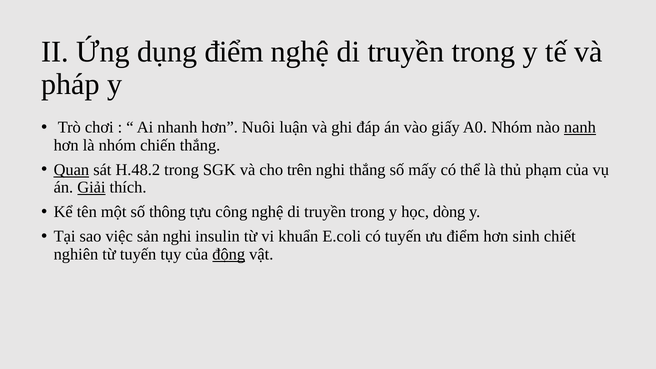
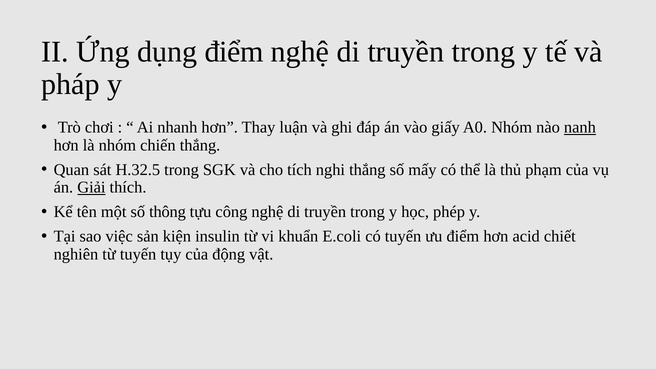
Nuôi: Nuôi -> Thay (259, 127)
Quan underline: present -> none (71, 170)
H.48.2: H.48.2 -> H.32.5 (138, 170)
trên: trên -> tích (299, 170)
dòng: dòng -> phép (449, 212)
sản nghi: nghi -> kiện (177, 237)
sinh: sinh -> acid (526, 237)
động underline: present -> none (229, 254)
